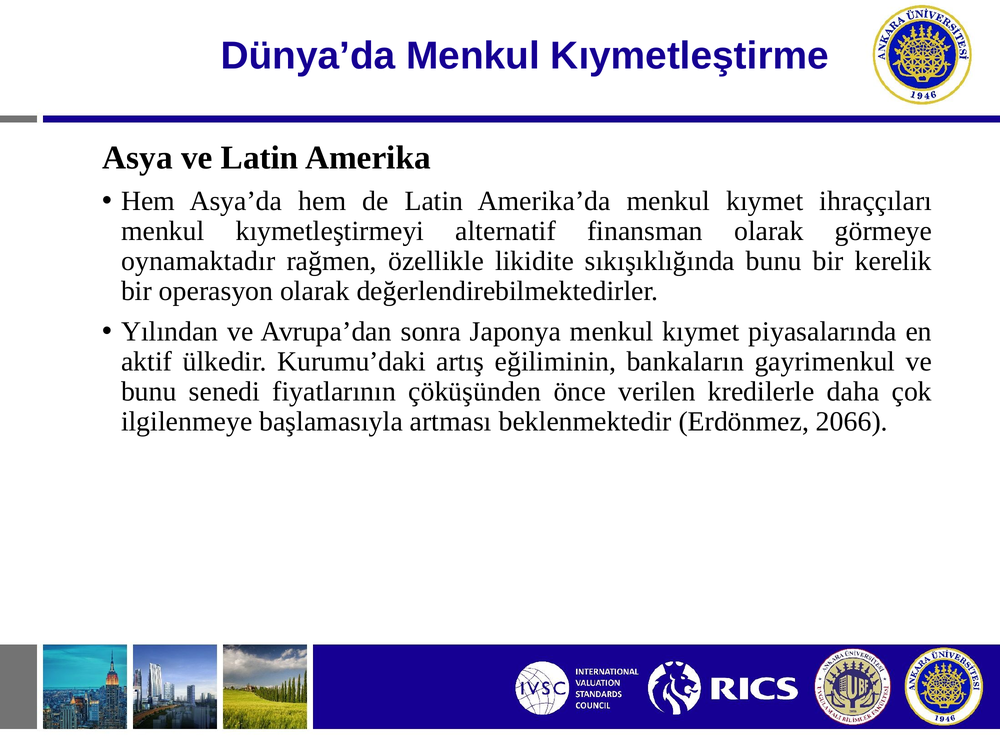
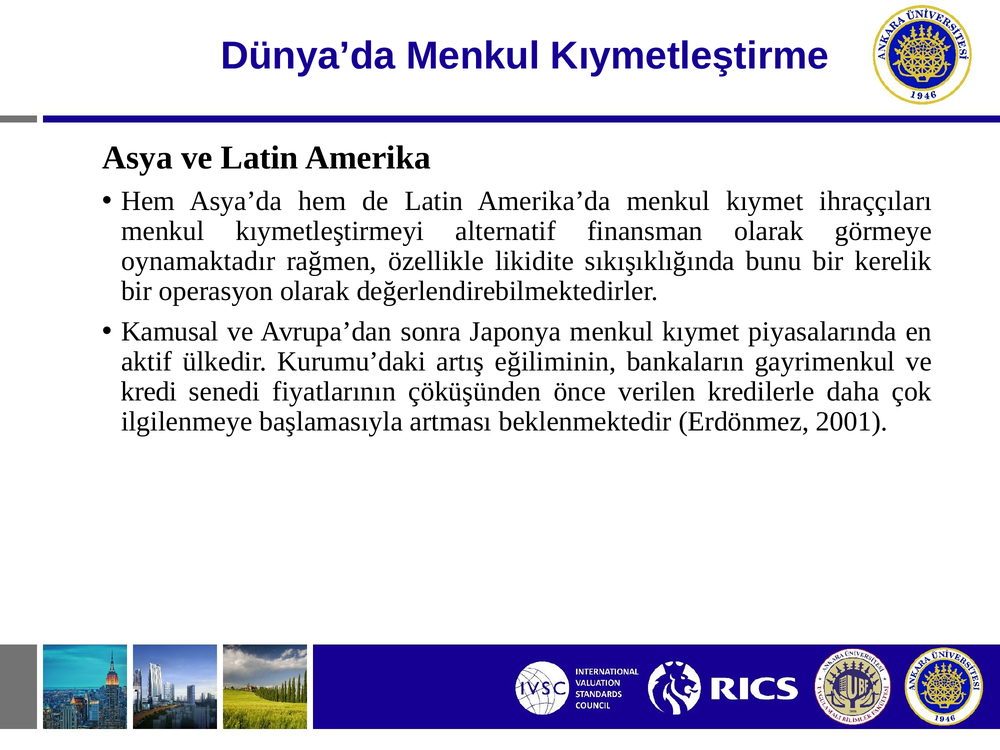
Yılından: Yılından -> Kamusal (170, 332)
bunu: bunu -> kredi (149, 392)
2066: 2066 -> 2001 (852, 422)
